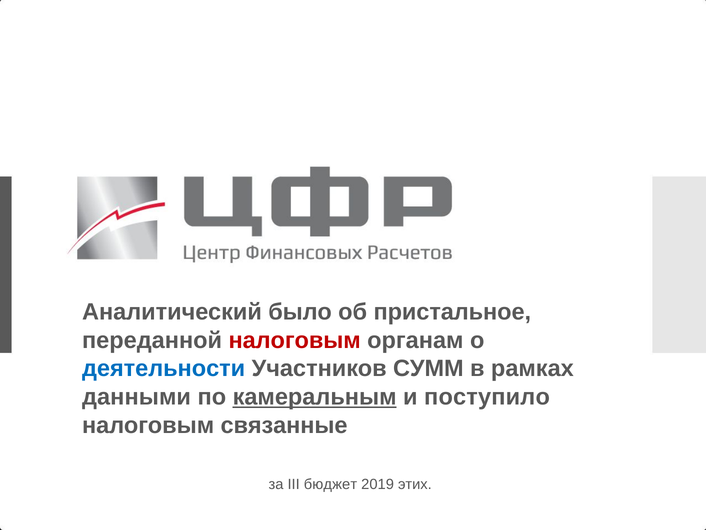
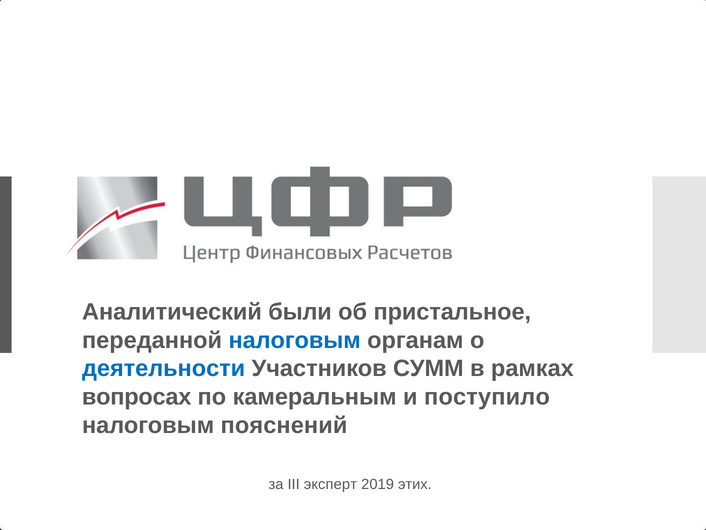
было: было -> были (300, 312)
налоговым colour: red -> blue (295, 340)
данными: данными -> вопросах (137, 397)
камеральным underline: present -> none (315, 397)
связанные: связанные -> пояснений (284, 425)
бюджет: бюджет -> эксперт (330, 484)
